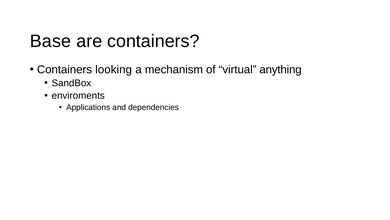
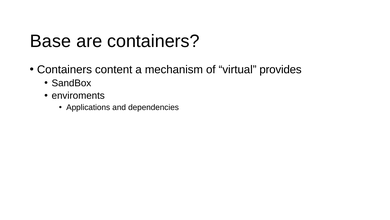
looking: looking -> content (114, 69)
anything: anything -> provides (281, 69)
